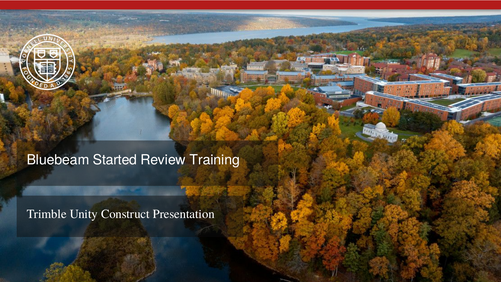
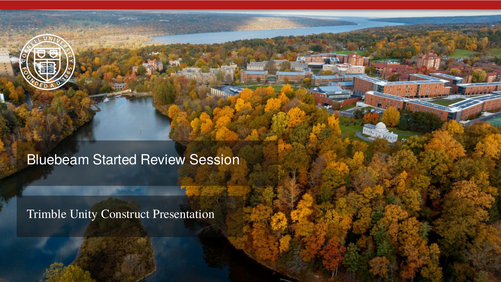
Training: Training -> Session (215, 160)
